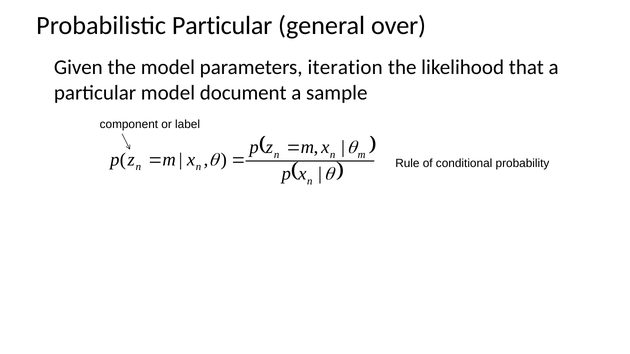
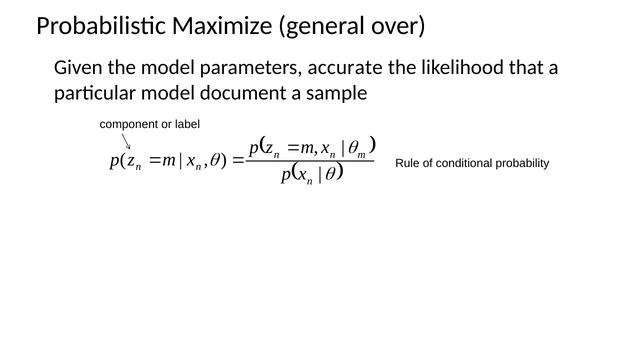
Probabilistic Particular: Particular -> Maximize (222, 25)
iteration: iteration -> accurate (345, 68)
